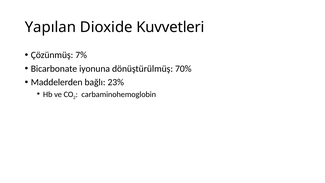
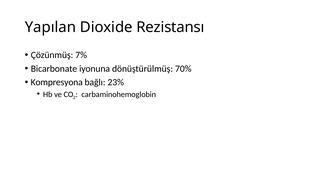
Kuvvetleri: Kuvvetleri -> Rezistansı (170, 27)
Maddelerden: Maddelerden -> Kompresyona (57, 82)
